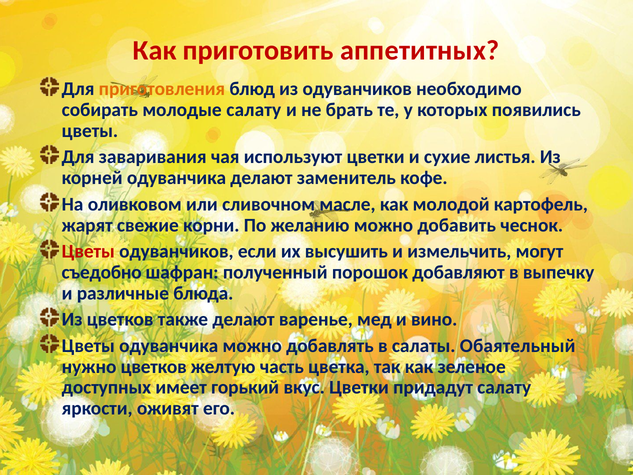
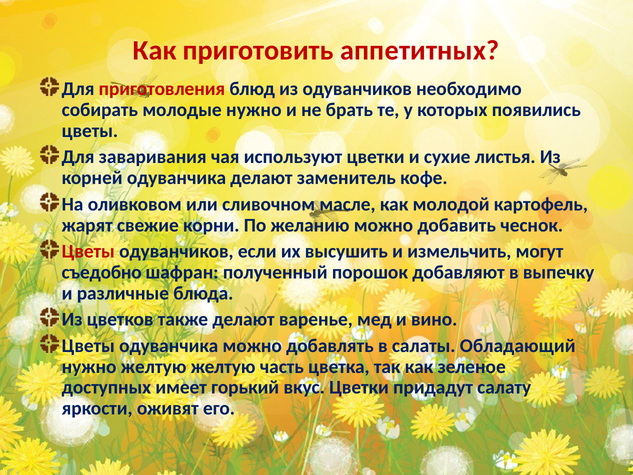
приготовления colour: orange -> red (162, 89)
молодые салату: салату -> нужно (254, 110)
Обаятельный: Обаятельный -> Обладающий (518, 346)
нужно цветков: цветков -> желтую (154, 367)
